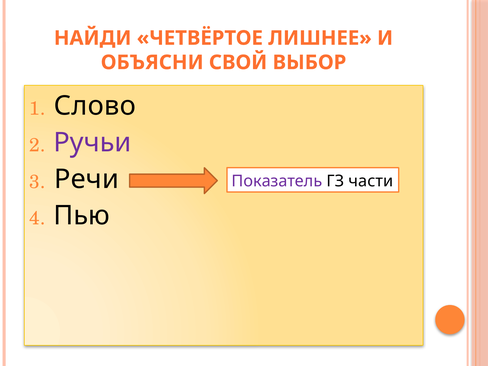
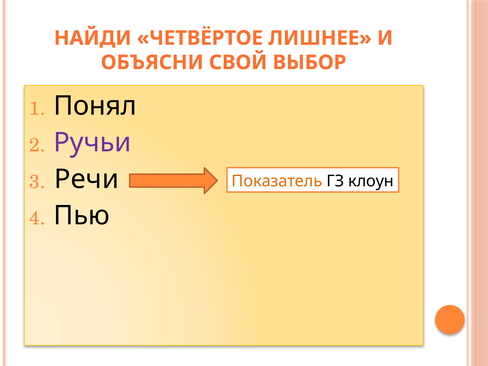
Слово: Слово -> Понял (95, 106)
Показатель colour: purple -> orange (277, 181)
части: части -> клоун (371, 181)
